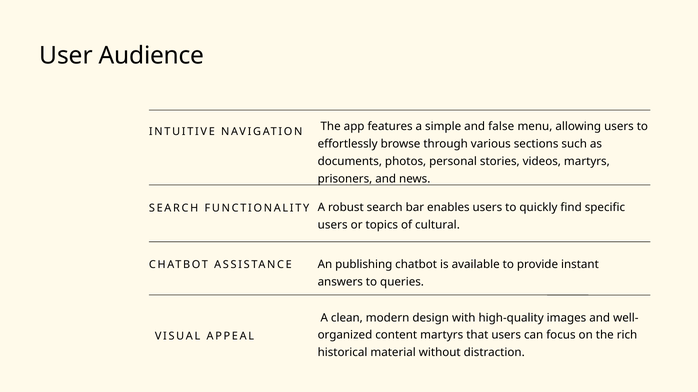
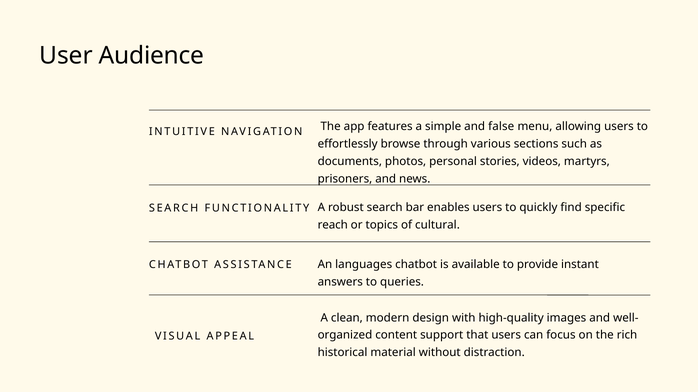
users: users -> reach (333, 225)
publishing: publishing -> languages (364, 265)
content martyrs: martyrs -> support (442, 336)
